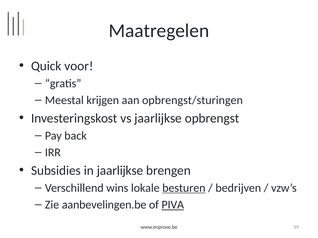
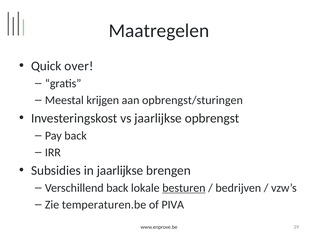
voor: voor -> over (79, 66)
Verschillend wins: wins -> back (117, 188)
aanbevelingen.be: aanbevelingen.be -> temperaturen.be (104, 205)
PIVA underline: present -> none (173, 205)
